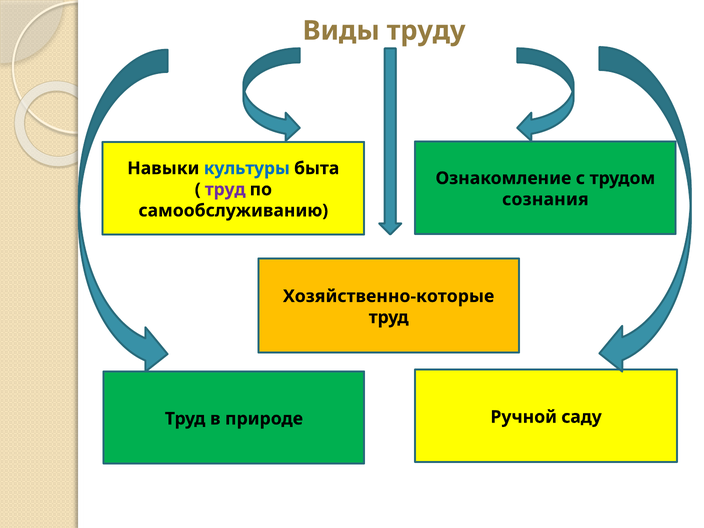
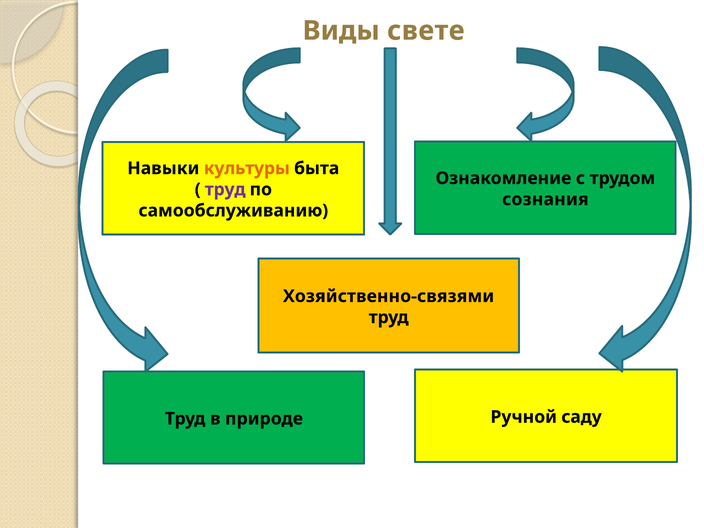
труду: труду -> свете (426, 31)
культуры colour: blue -> orange (247, 168)
Хозяйственно-которые: Хозяйственно-которые -> Хозяйственно-связями (389, 296)
